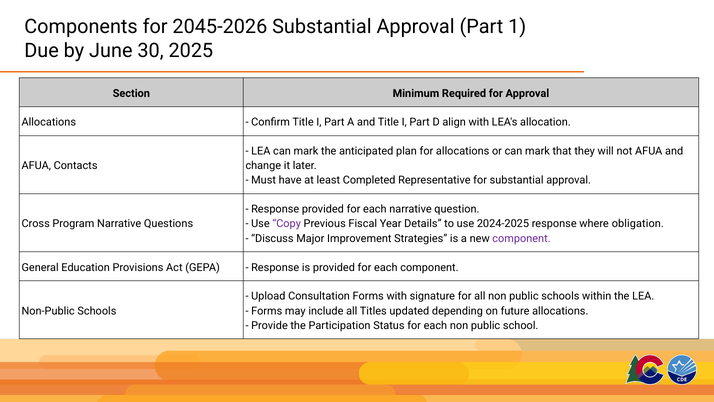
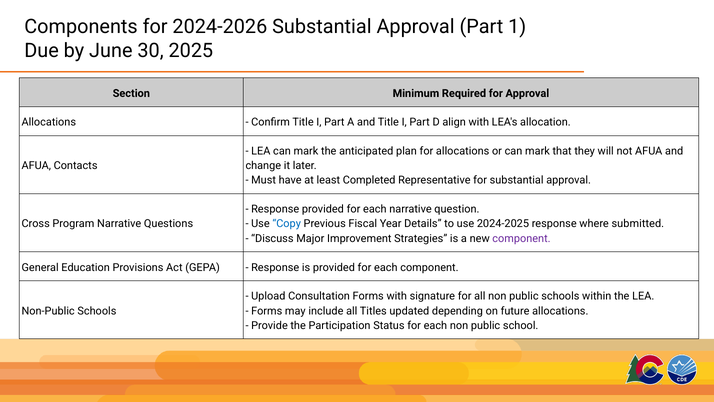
2045-2026: 2045-2026 -> 2024-2026 (220, 27)
Copy colour: purple -> blue (287, 224)
obligation: obligation -> submitted (638, 224)
